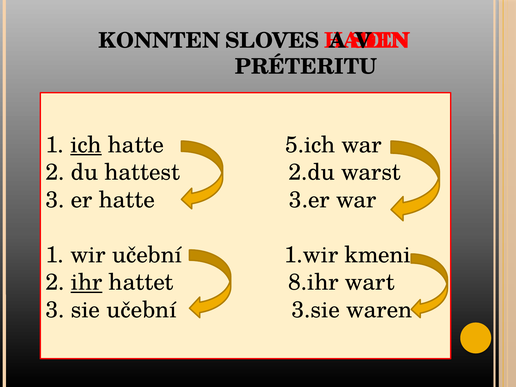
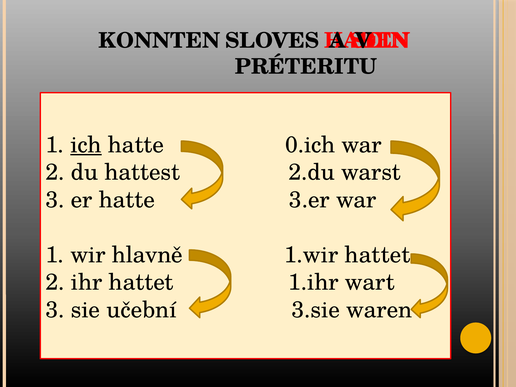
5.ich: 5.ich -> 0.ich (310, 145)
wir učební: učební -> hlavně (147, 255)
1.wir kmeni: kmeni -> hattet (377, 255)
ihr underline: present -> none (87, 282)
8.ihr: 8.ihr -> 1.ihr (313, 282)
